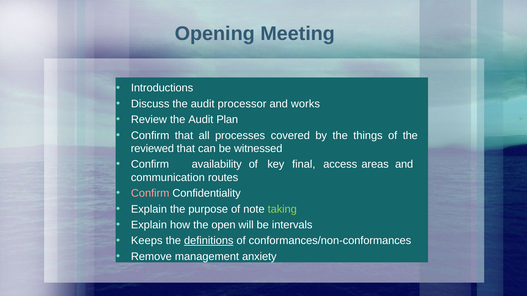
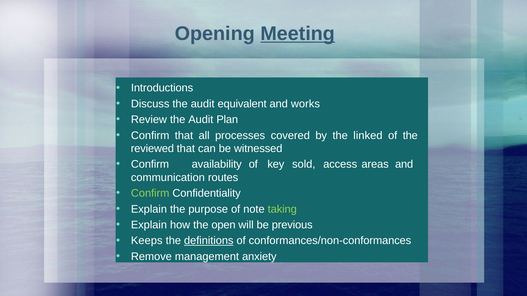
Meeting underline: none -> present (298, 34)
processor: processor -> equivalent (242, 104)
things: things -> linked (368, 136)
final: final -> sold (304, 165)
Confirm colour: pink -> light green (150, 194)
intervals: intervals -> previous (292, 225)
